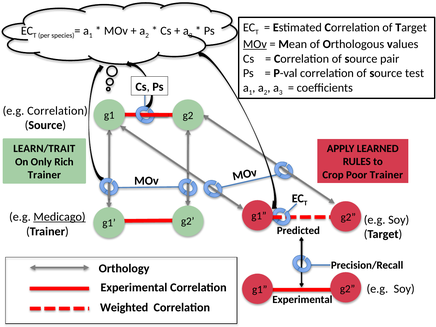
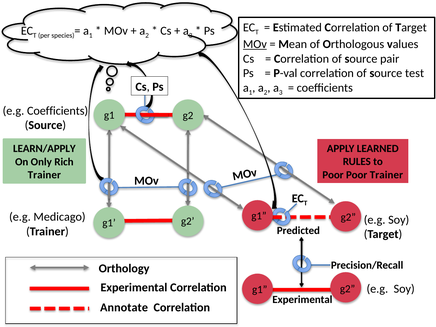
e.g Correlation: Correlation -> Coefficients (58, 111)
LEARN/TRAIT: LEARN/TRAIT -> LEARN/APPLY (44, 149)
Crop: Crop -> Poor (333, 175)
Medicago underline: present -> none (60, 217)
Weighted: Weighted -> Annotate (124, 307)
